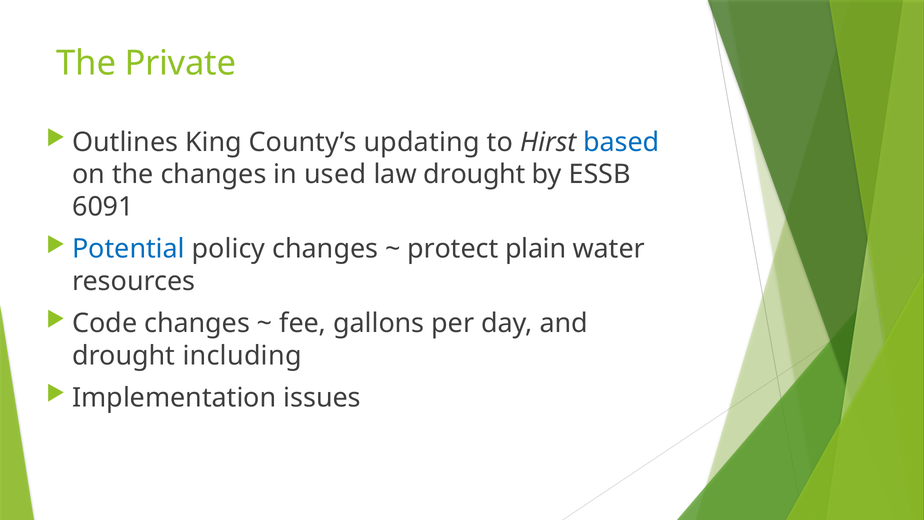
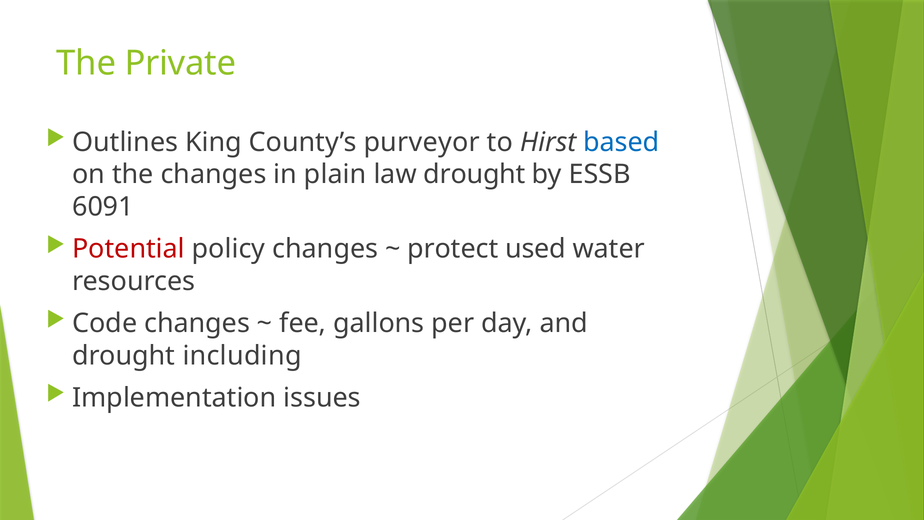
updating: updating -> purveyor (422, 142)
used: used -> plain (335, 174)
Potential colour: blue -> red (129, 249)
plain: plain -> used (536, 249)
